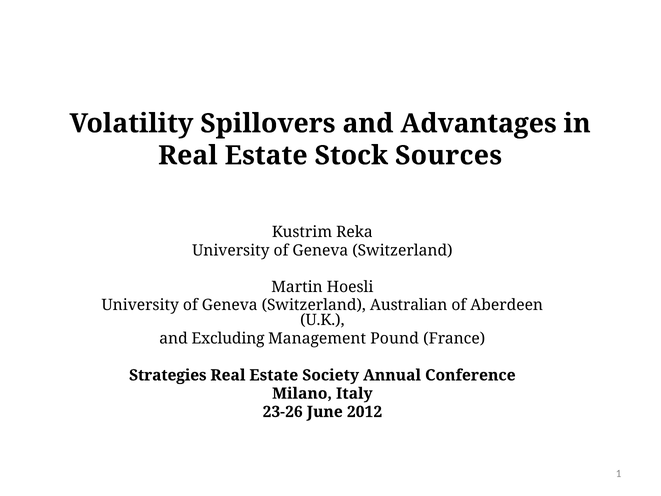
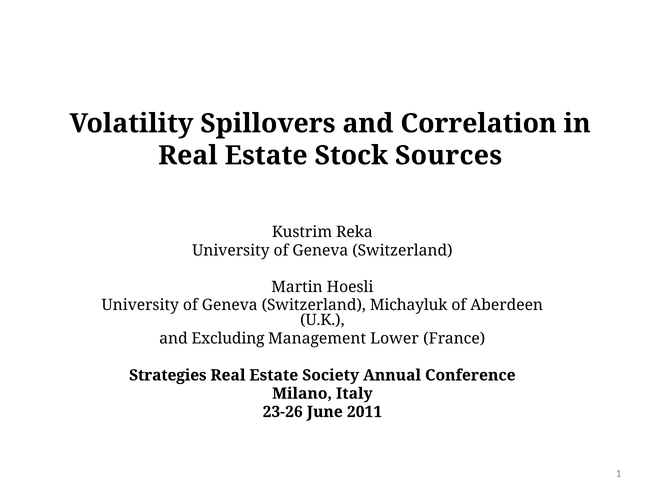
Advantages: Advantages -> Correlation (479, 123)
Australian: Australian -> Michayluk (409, 305)
Pound: Pound -> Lower (395, 338)
2012: 2012 -> 2011 (365, 412)
